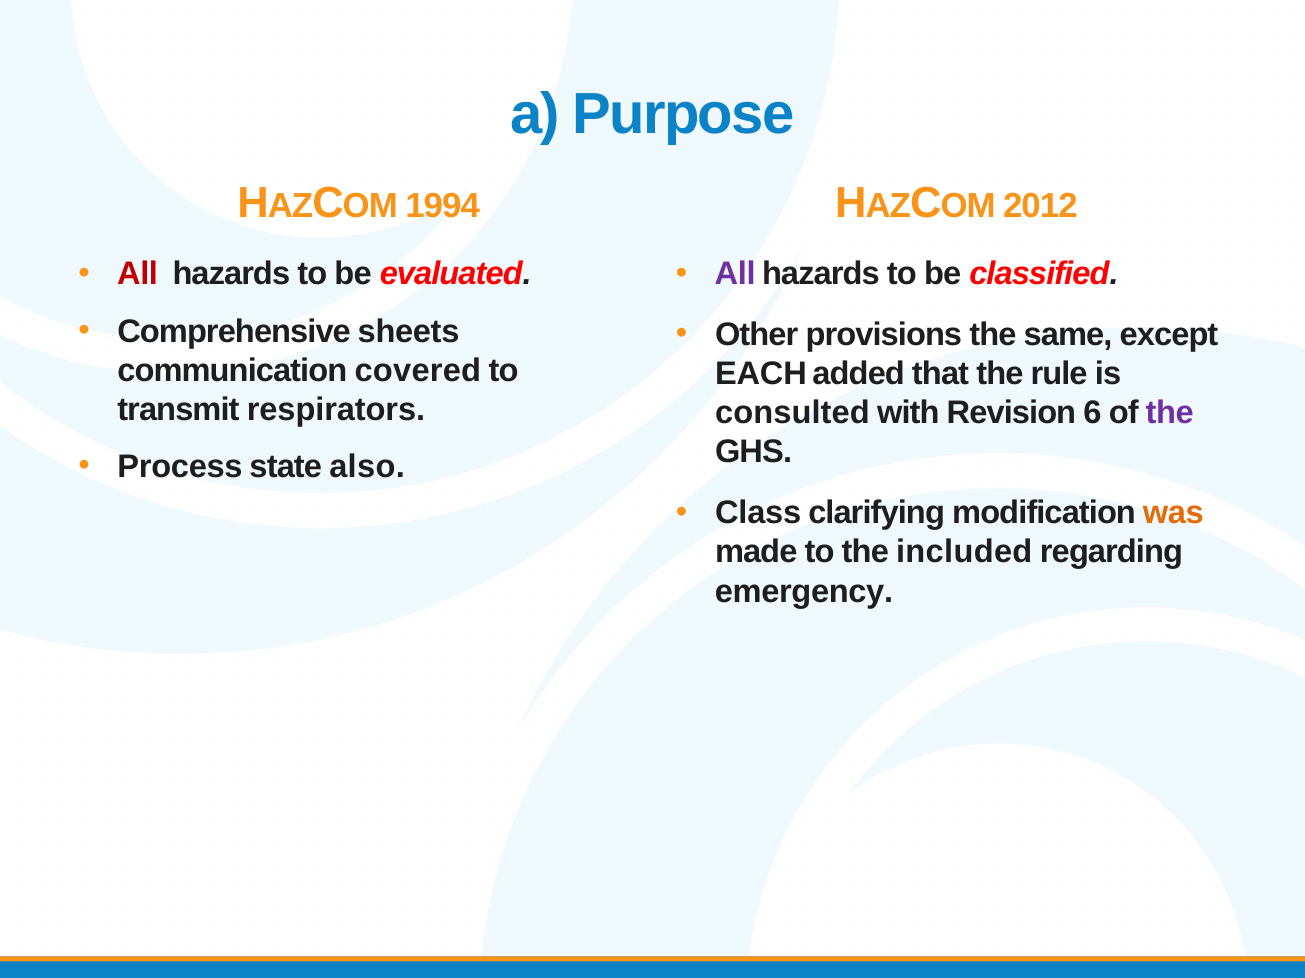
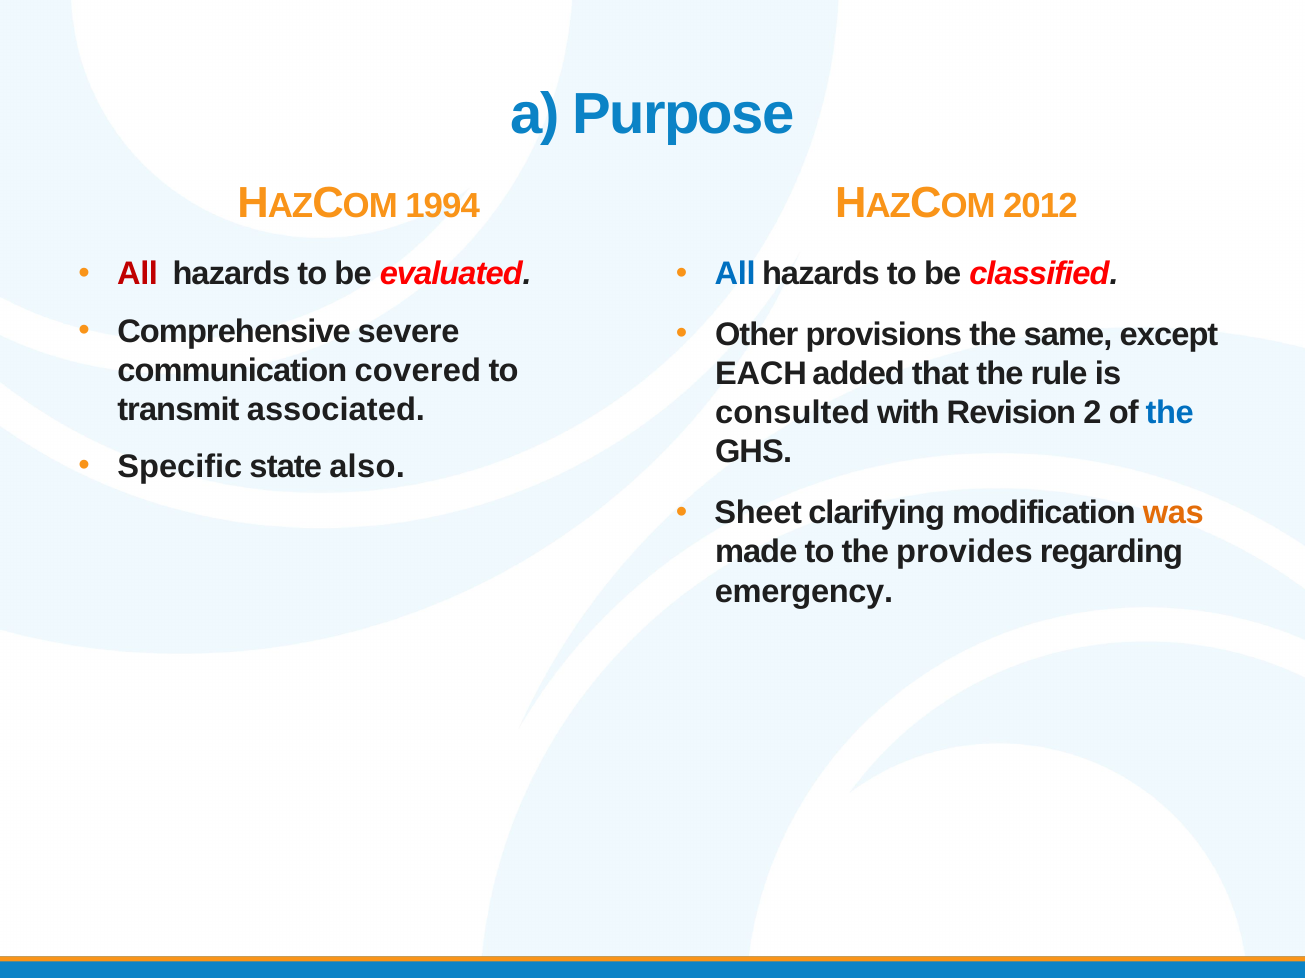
All colour: purple -> blue (735, 274)
sheets: sheets -> severe (409, 332)
respirators: respirators -> associated (336, 410)
6: 6 -> 2 (1093, 413)
the colour: purple -> blue (1170, 413)
Process: Process -> Specific (180, 467)
Class: Class -> Sheet (758, 513)
included: included -> provides (964, 553)
